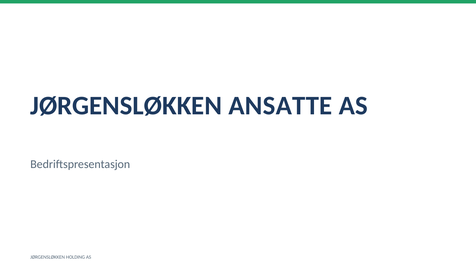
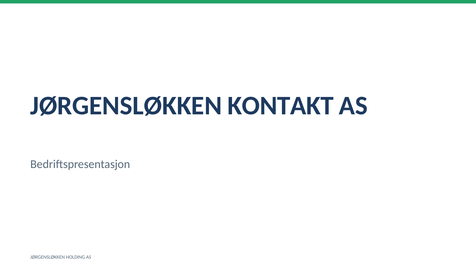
ANSATTE: ANSATTE -> KONTAKT (281, 106)
